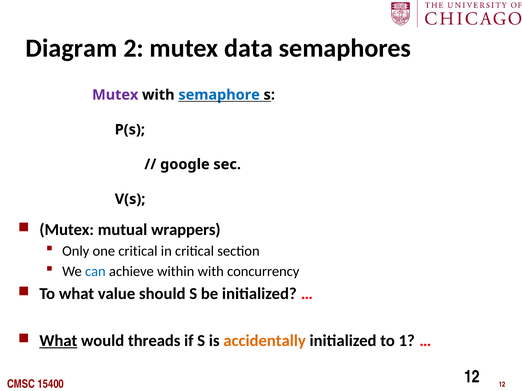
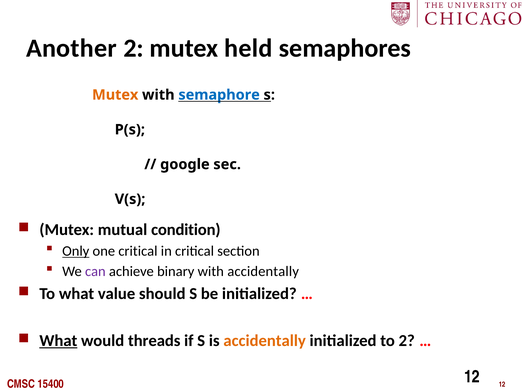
Diagram: Diagram -> Another (71, 48)
data: data -> held (248, 48)
Mutex colour: purple -> orange (115, 95)
wrappers: wrappers -> condition (186, 230)
Only underline: none -> present (76, 251)
can colour: blue -> purple (95, 272)
within: within -> binary (176, 272)
with concurrency: concurrency -> accidentally (263, 272)
to 1: 1 -> 2 (407, 341)
